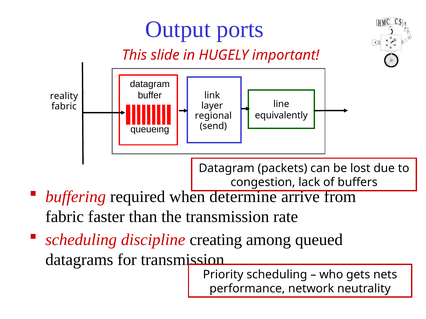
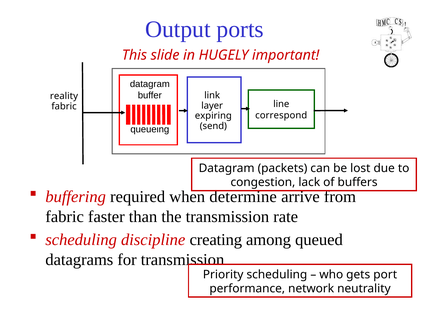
equivalently: equivalently -> correspond (281, 116)
regional: regional -> expiring (213, 116)
nets: nets -> port (385, 275)
